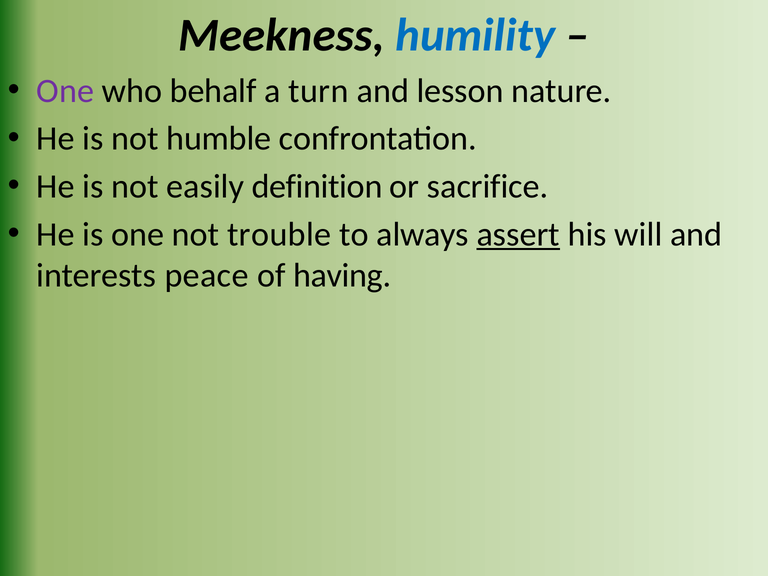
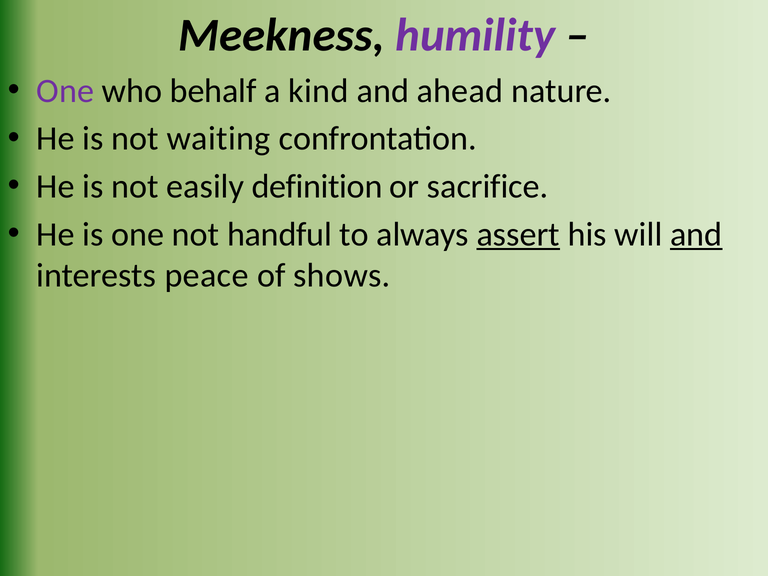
humility colour: blue -> purple (475, 35)
turn: turn -> kind (318, 91)
lesson: lesson -> ahead (460, 91)
humble: humble -> waiting (219, 139)
trouble: trouble -> handful (279, 234)
and underline: none -> present (696, 234)
having: having -> shows (342, 275)
